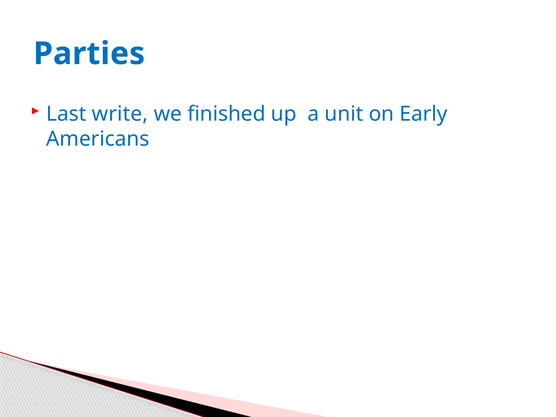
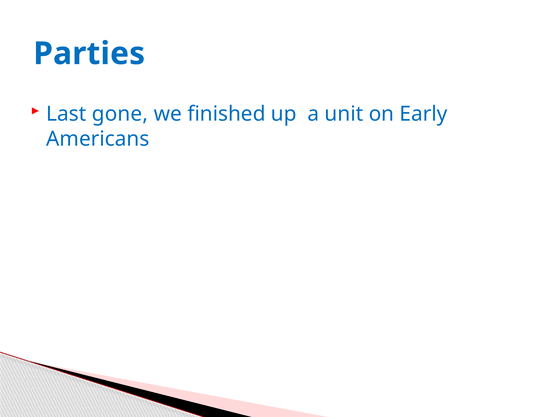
write: write -> gone (120, 114)
